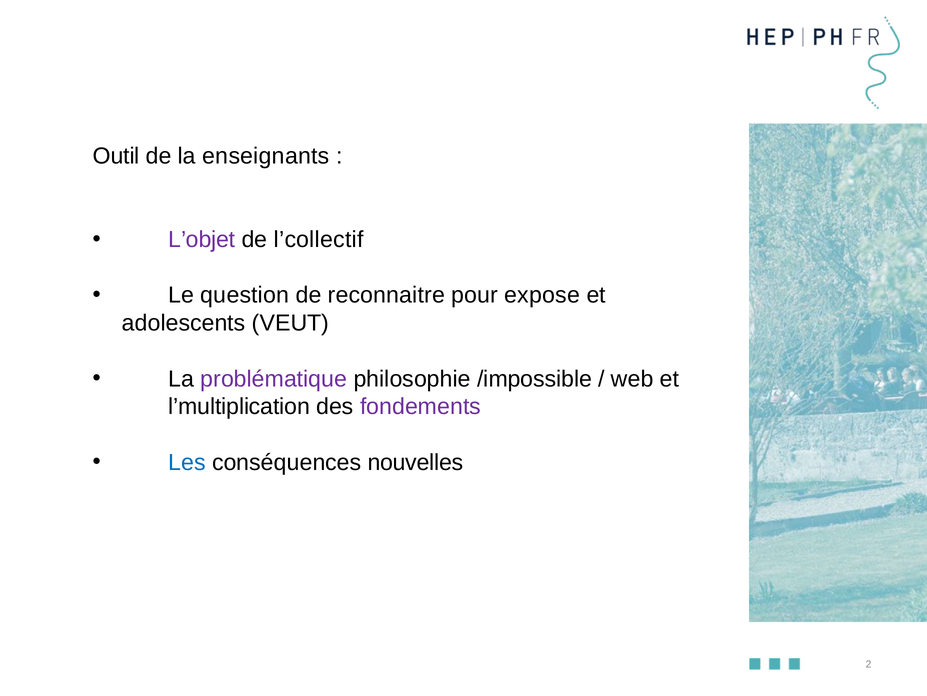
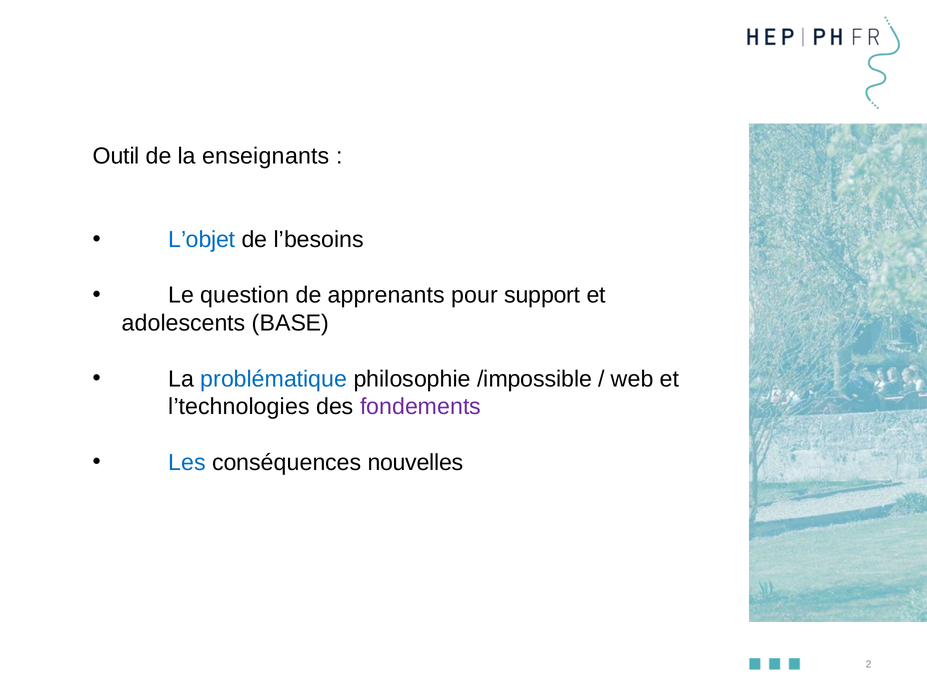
L’objet colour: purple -> blue (202, 239)
l’collectif: l’collectif -> l’besoins (319, 239)
reconnaitre: reconnaitre -> apprenants (386, 295)
expose: expose -> support (542, 295)
VEUT: VEUT -> BASE (291, 323)
problématique colour: purple -> blue (274, 378)
l’multiplication: l’multiplication -> l’technologies (239, 406)
